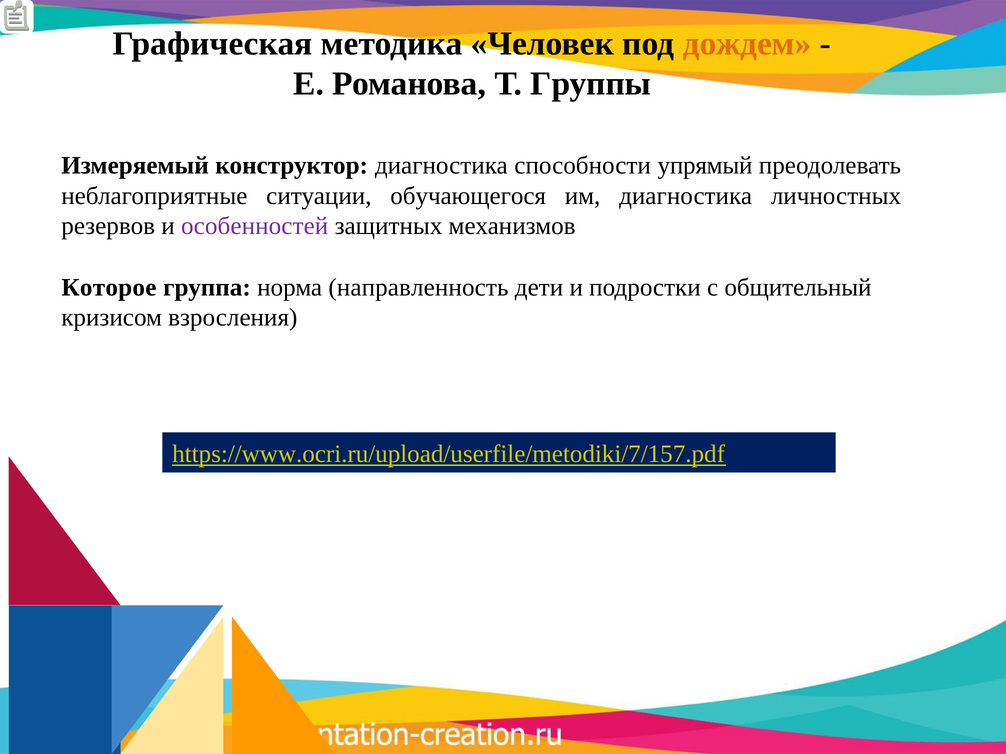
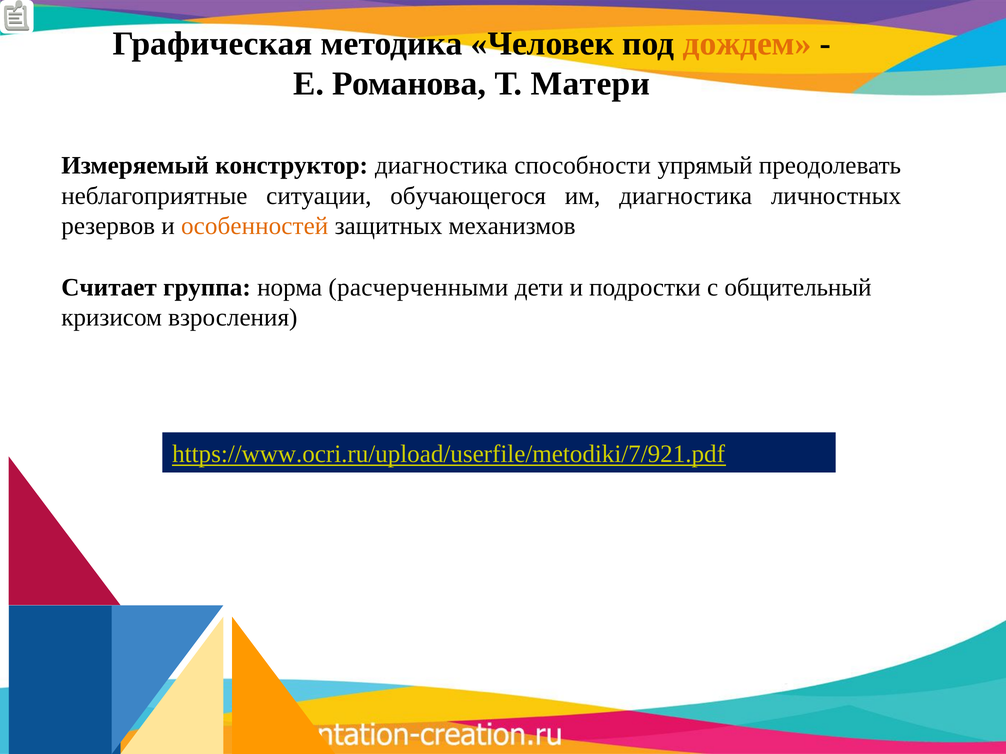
Группы: Группы -> Матери (590, 84)
особенностей colour: purple -> orange (255, 226)
Которое: Которое -> Считает (109, 288)
направленность: направленность -> расчерченными (418, 288)
https://www.ocri.ru/upload/userfile/metodiki/7/157.pdf: https://www.ocri.ru/upload/userfile/metodiki/7/157.pdf -> https://www.ocri.ru/upload/userfile/metodiki/7/921.pdf (449, 454)
